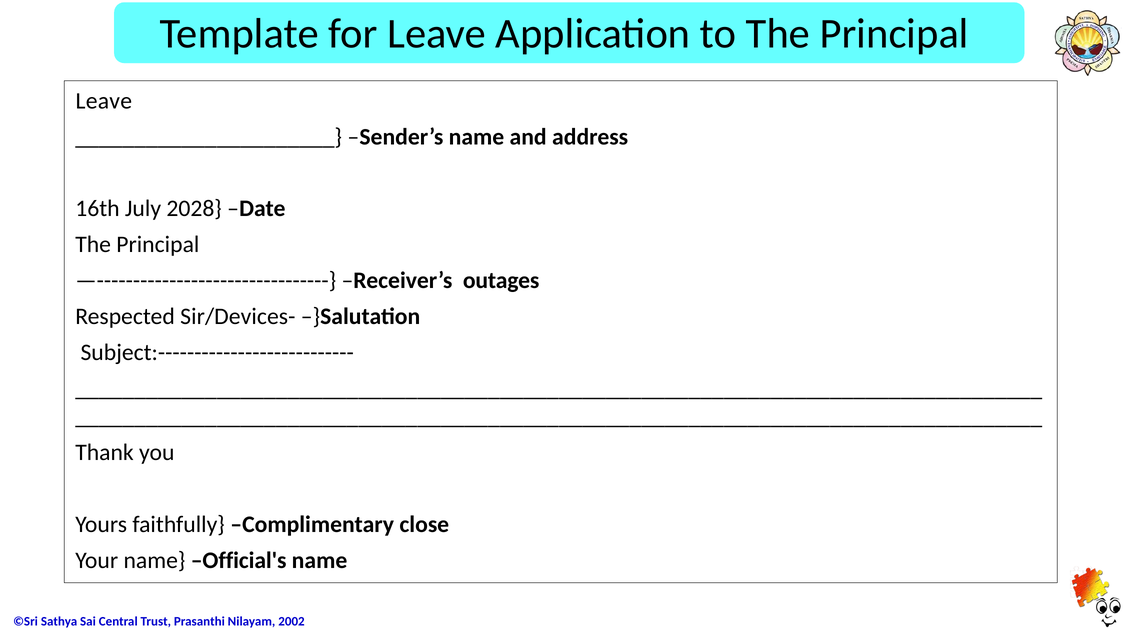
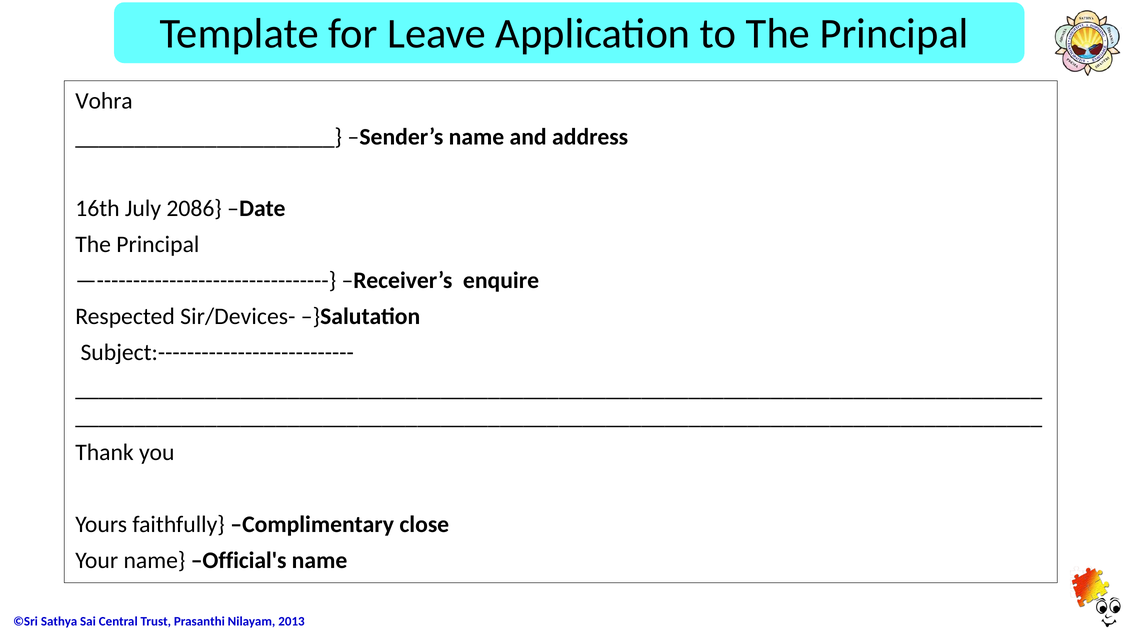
Leave: Leave -> Vohra (104, 101)
2028: 2028 -> 2086 (194, 209)
outages: outages -> enquire (501, 281)
2002: 2002 -> 2013 (292, 622)
